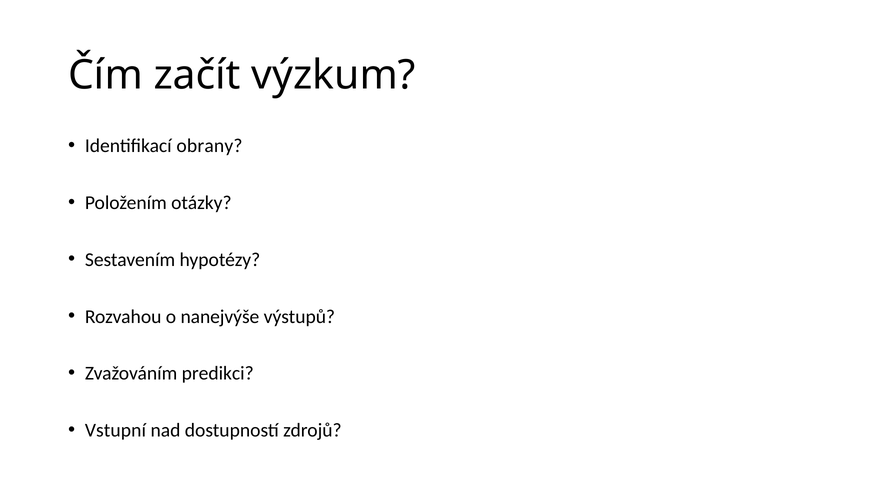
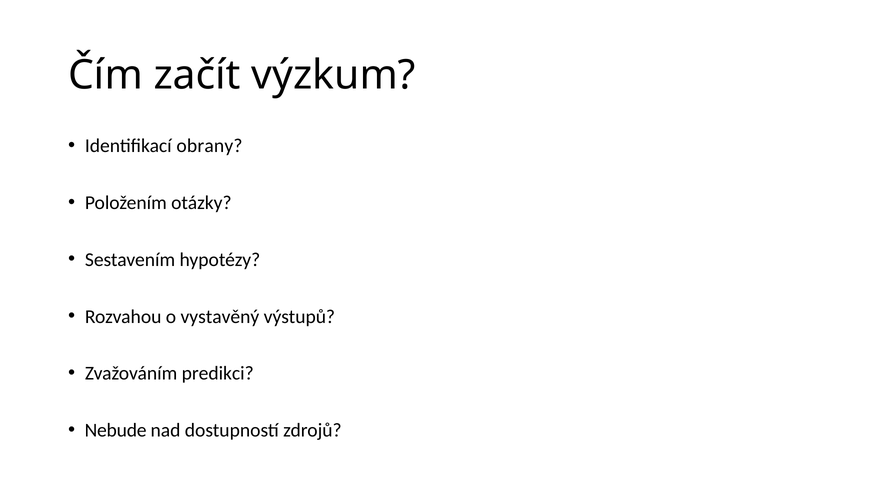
nanejvýše: nanejvýše -> vystavěný (220, 317)
Vstupní: Vstupní -> Nebude (116, 430)
